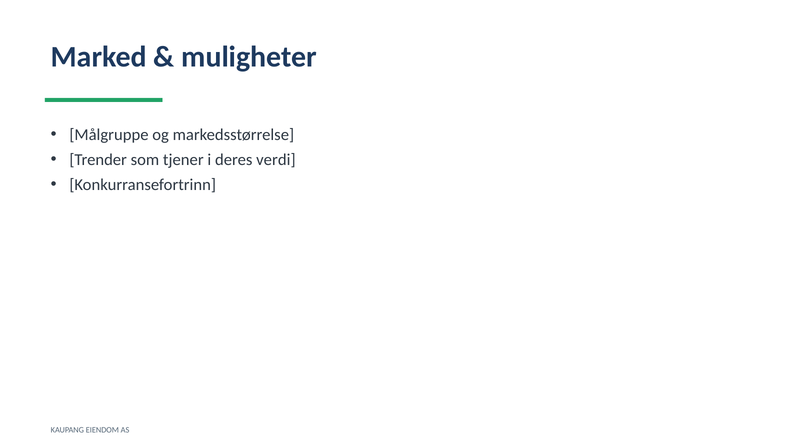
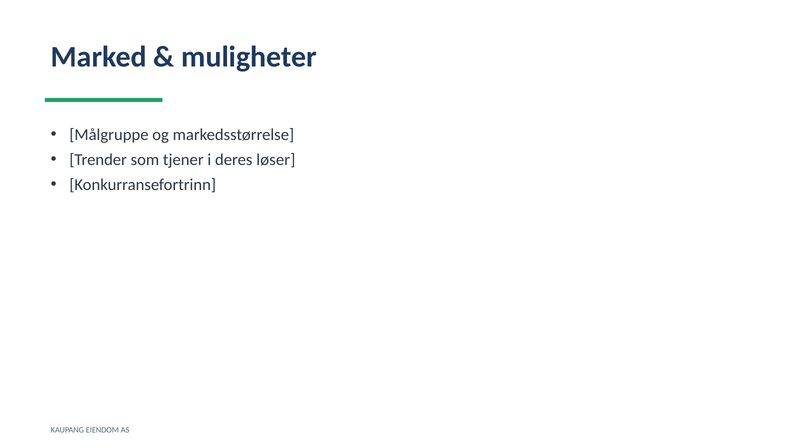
verdi: verdi -> løser (276, 160)
